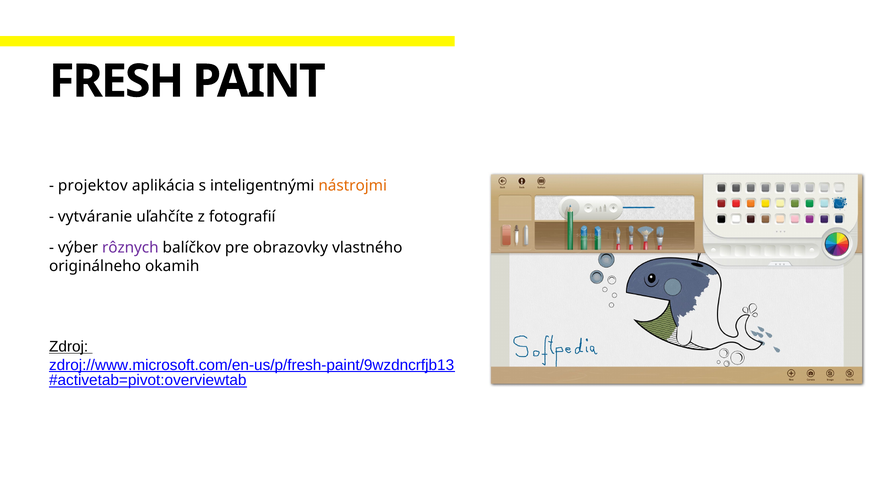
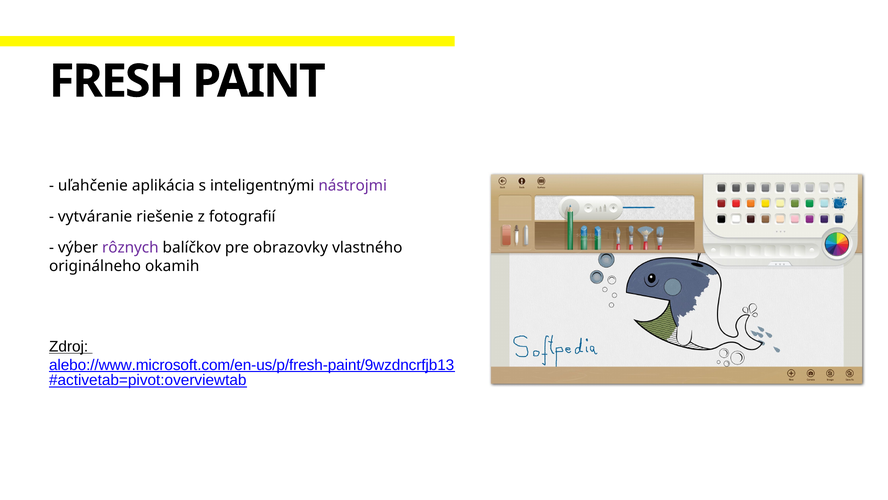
projektov: projektov -> uľahčenie (93, 186)
nástrojmi colour: orange -> purple (353, 186)
uľahčíte: uľahčíte -> riešenie (165, 217)
zdroj://www.microsoft.com/en-us/p/fresh-paint/9wzdncrfjb13: zdroj://www.microsoft.com/en-us/p/fresh-paint/9wzdncrfjb13 -> alebo://www.microsoft.com/en-us/p/fresh-paint/9wzdncrfjb13 (252, 365)
